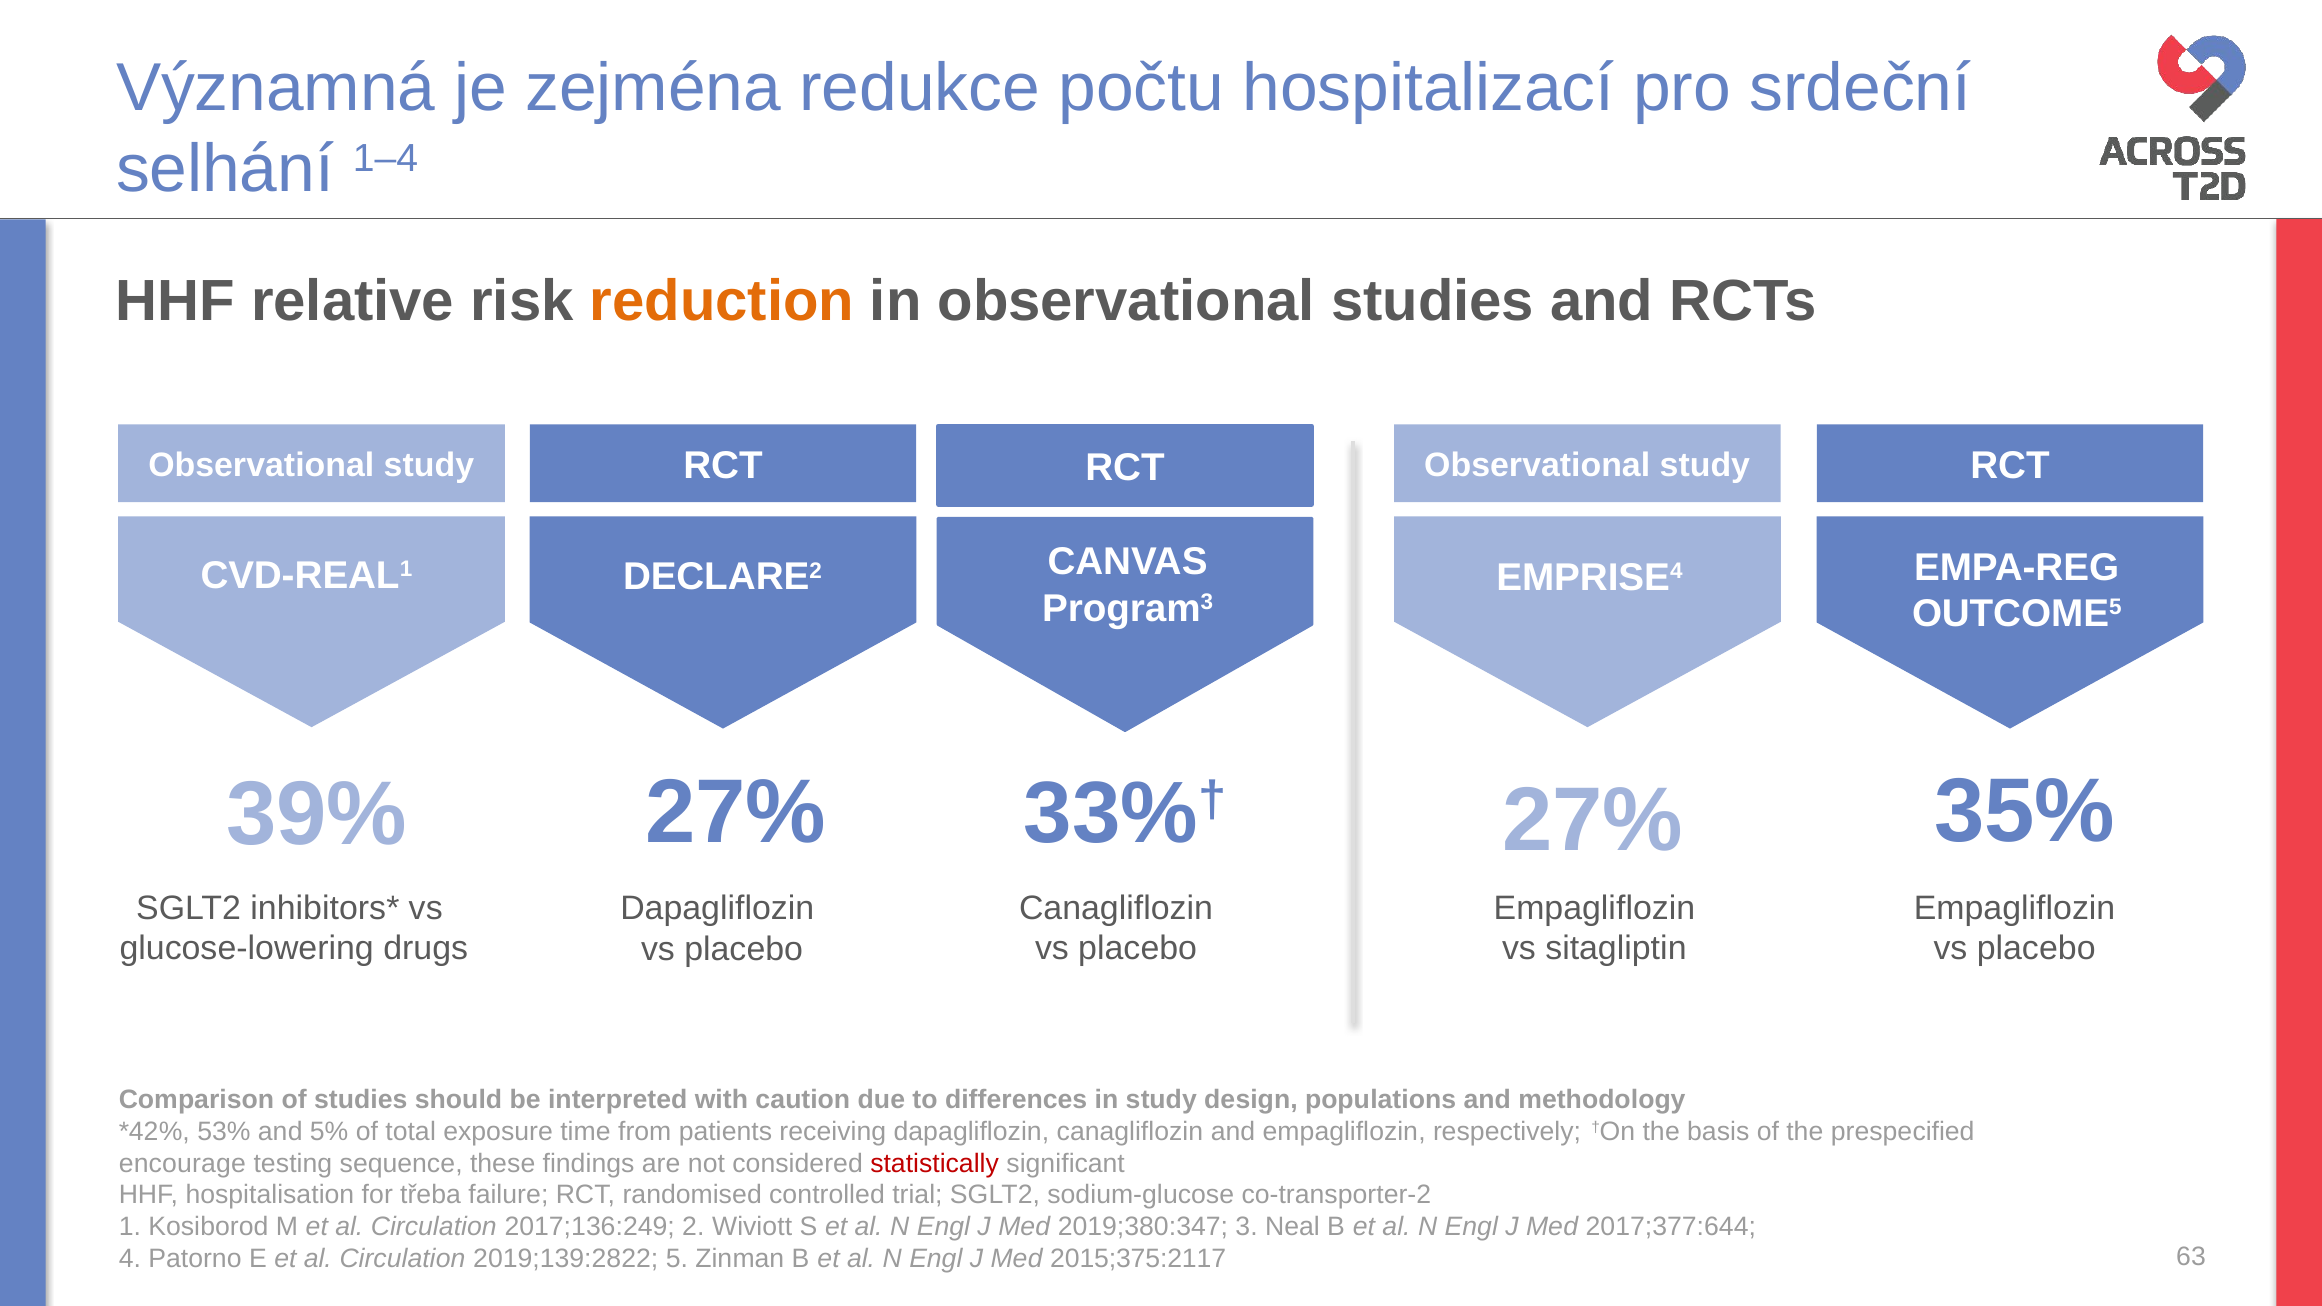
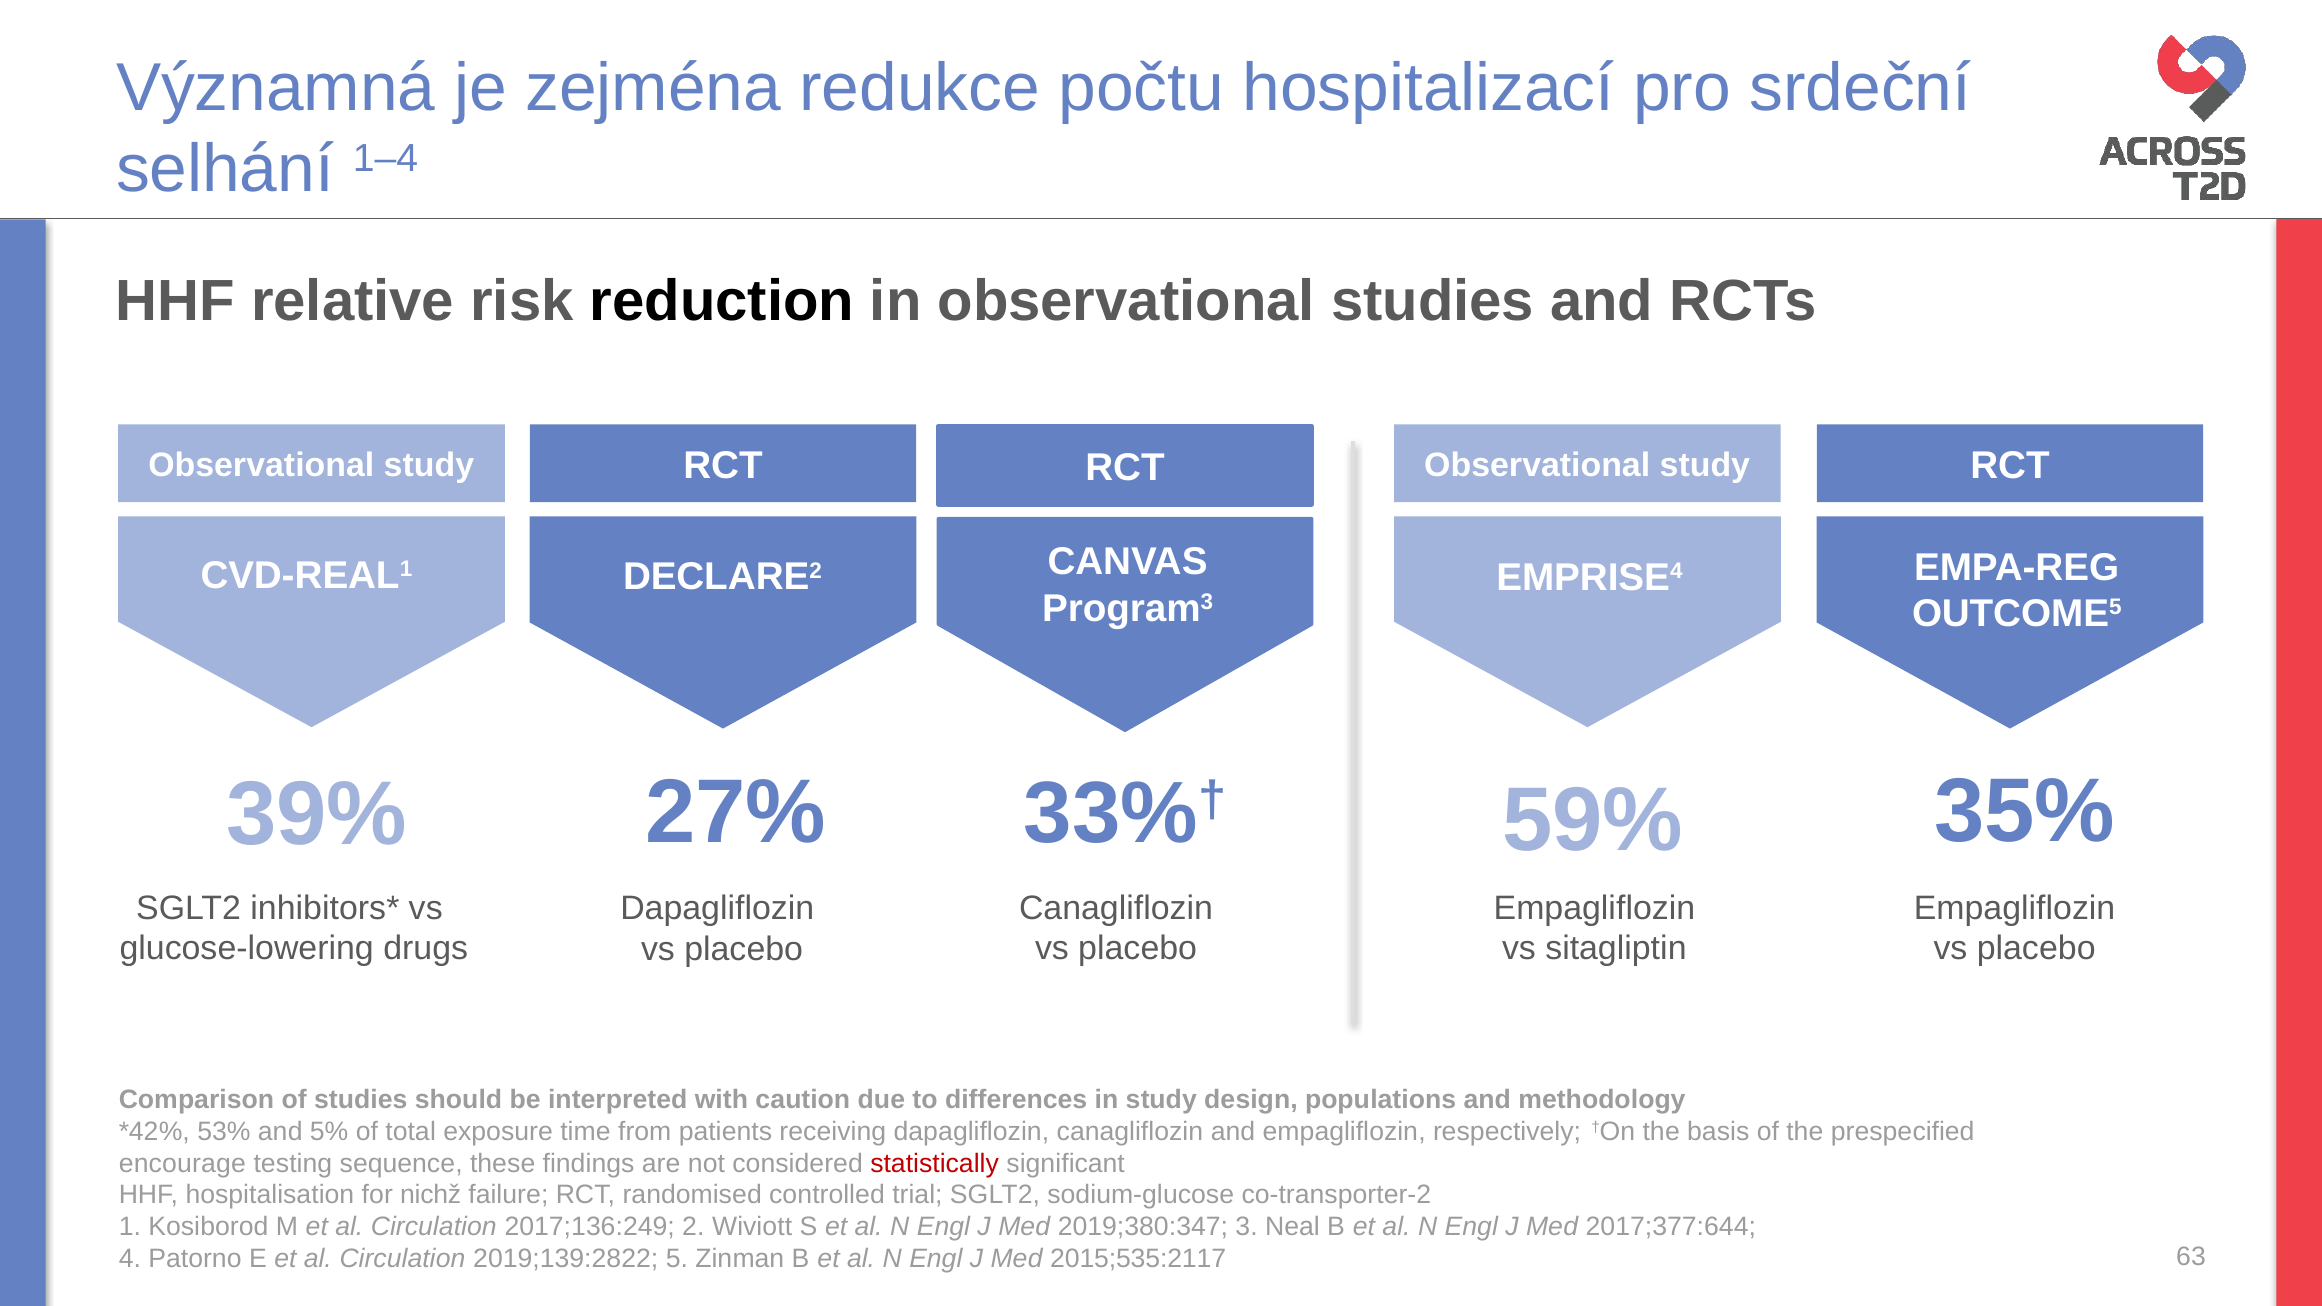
reduction colour: orange -> black (722, 302)
27%: 27% -> 59% (1593, 821)
třeba: třeba -> nichž (431, 1195)
2015;375:2117: 2015;375:2117 -> 2015;535:2117 (1138, 1259)
